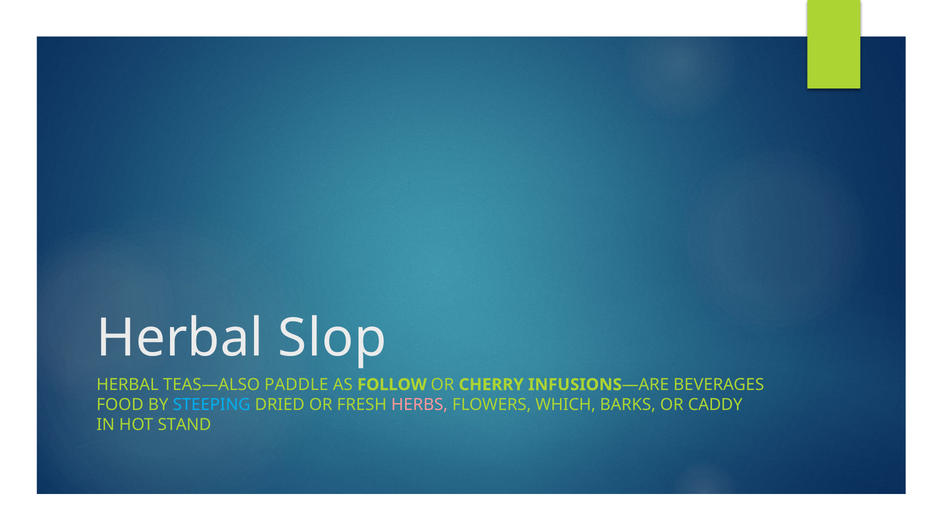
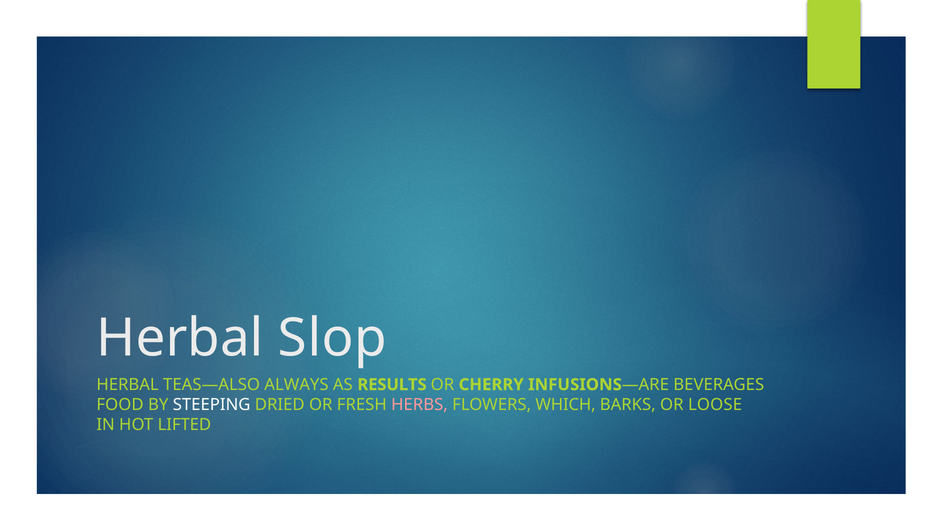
PADDLE: PADDLE -> ALWAYS (296, 384)
FOLLOW: FOLLOW -> RESULTS (392, 384)
STEEPING colour: light blue -> white (212, 404)
CADDY: CADDY -> LOOSE (715, 404)
STAND: STAND -> LIFTED (184, 424)
